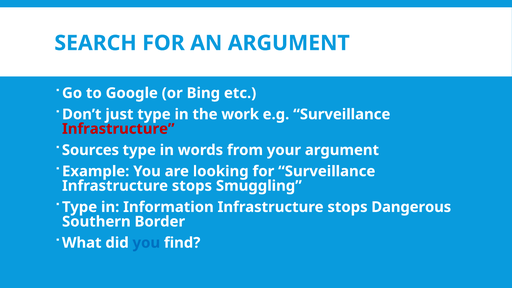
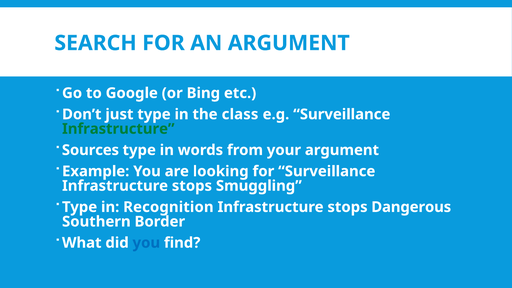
work: work -> class (240, 114)
Infrastructure colour: red -> green (118, 129)
Information: Information -> Recognition (168, 207)
